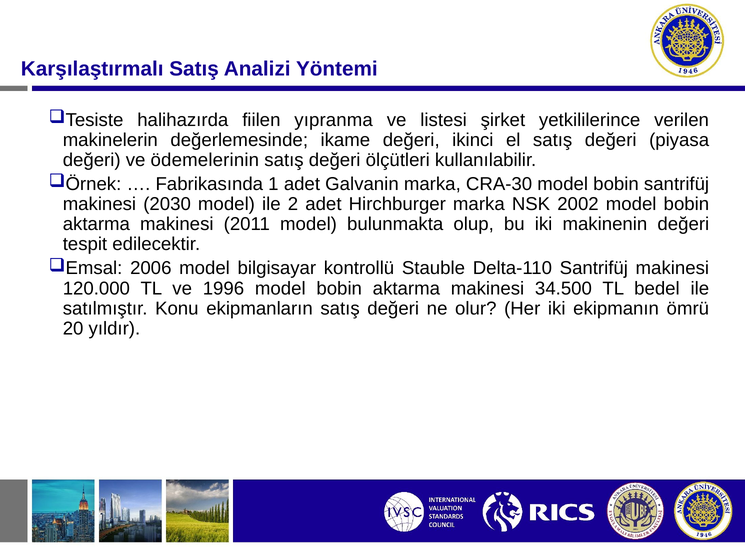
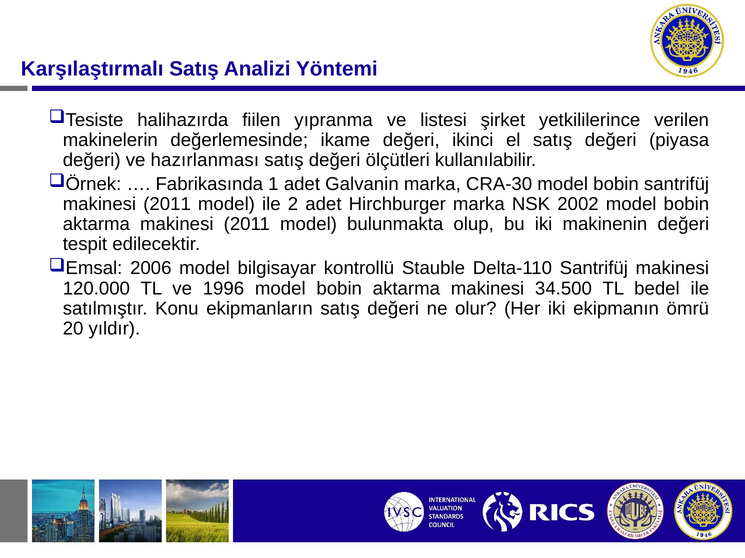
ödemelerinin: ödemelerinin -> hazırlanması (205, 160)
2030: 2030 -> 2011 (167, 204)
